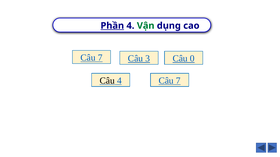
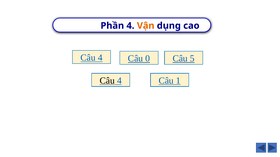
Phần underline: present -> none (112, 26)
Vận colour: green -> orange (146, 26)
7: 7 -> 4 (100, 58)
3: 3 -> 0 (148, 59)
0: 0 -> 5 (192, 59)
4 Câu 7: 7 -> 1 (178, 81)
